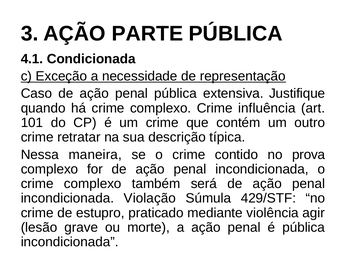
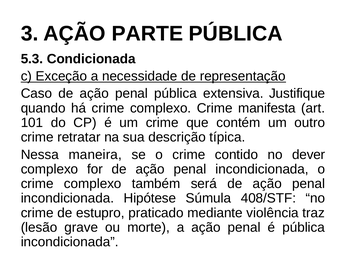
4.1: 4.1 -> 5.3 (32, 59)
influência: influência -> manifesta (267, 108)
prova: prova -> dever (309, 154)
Violação: Violação -> Hipótese (150, 198)
429/STF: 429/STF -> 408/STF (268, 198)
agir: agir -> traz (314, 212)
